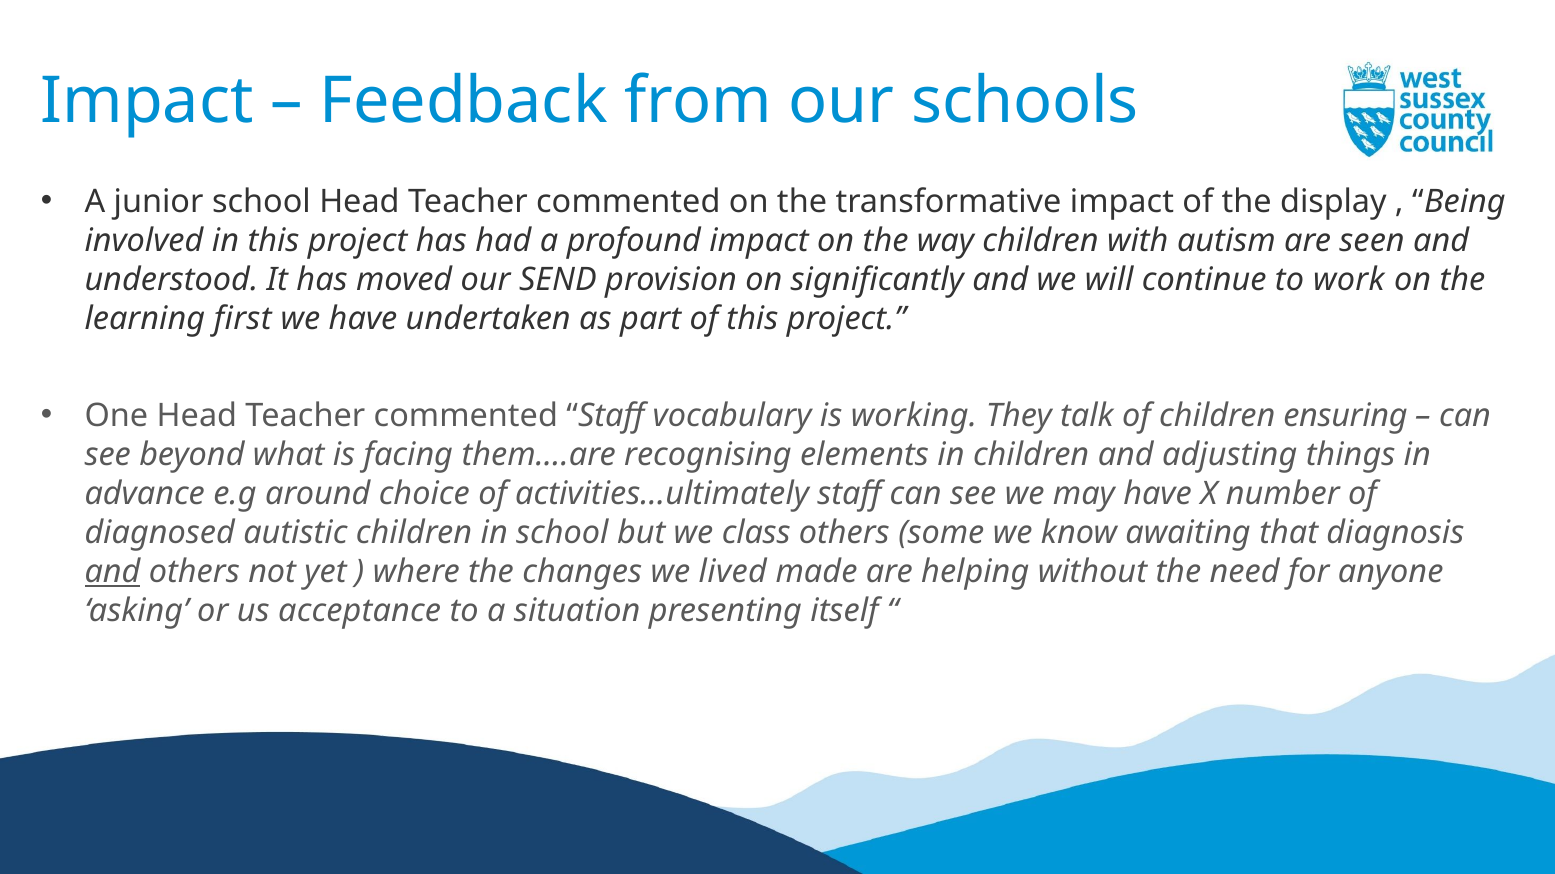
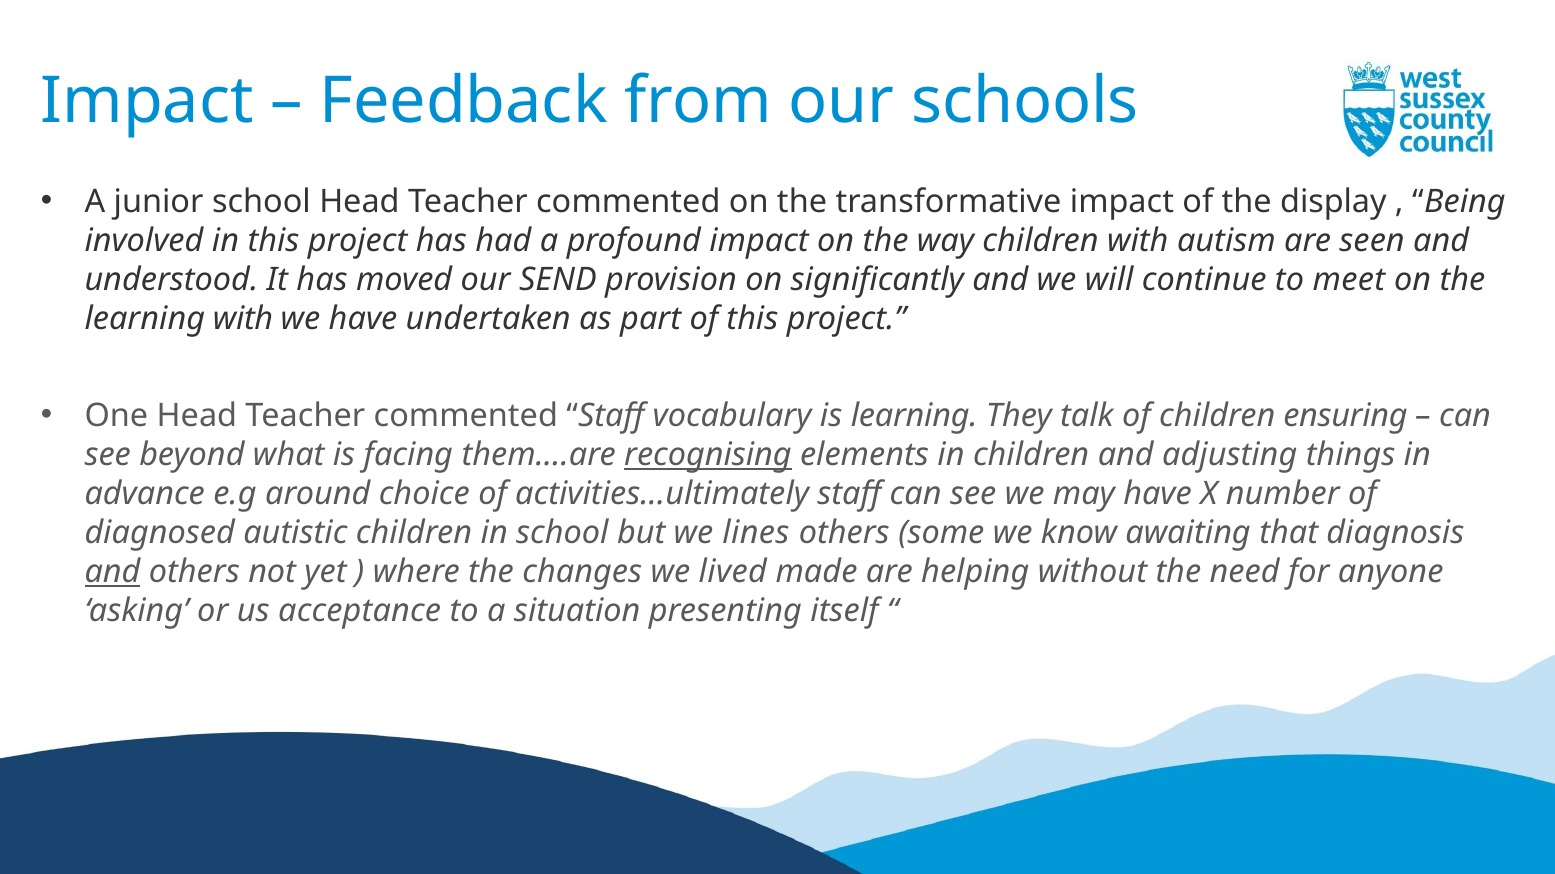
work: work -> meet (1349, 280)
learning first: first -> with (243, 319)
is working: working -> learning (914, 416)
recognising underline: none -> present (708, 455)
class: class -> lines (756, 533)
